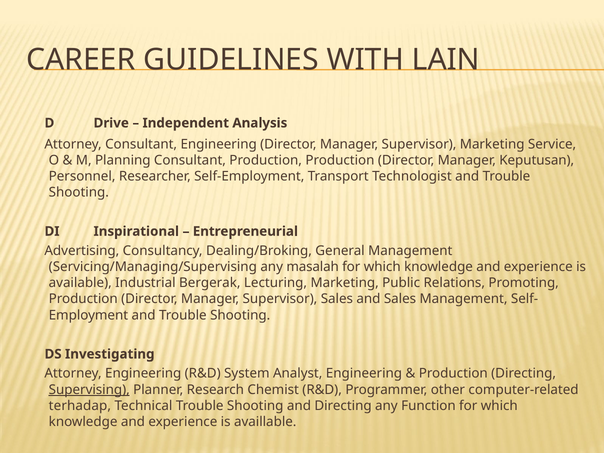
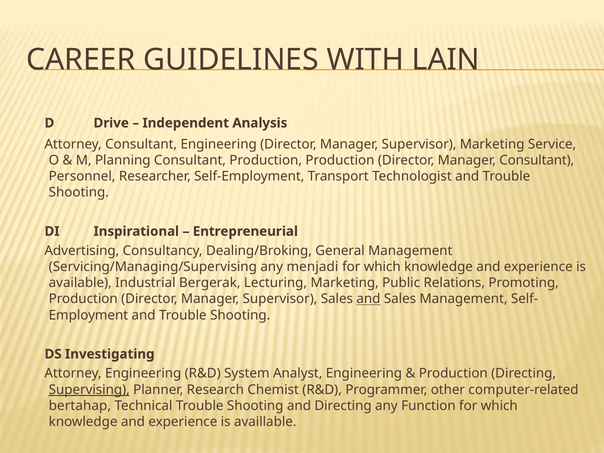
Manager Keputusan: Keputusan -> Consultant (537, 160)
masalah: masalah -> menjadi (312, 267)
and underline: none -> present (368, 299)
terhadap: terhadap -> bertahap (80, 406)
